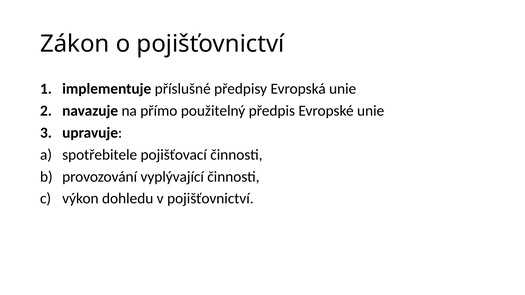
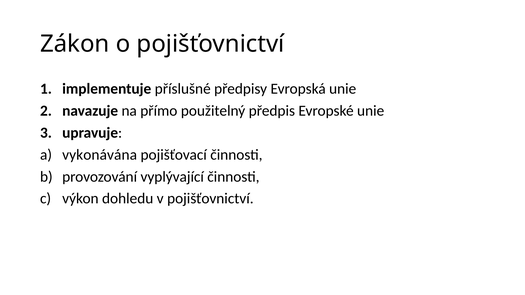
spotřebitele: spotřebitele -> vykonávána (100, 155)
